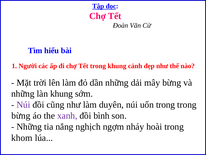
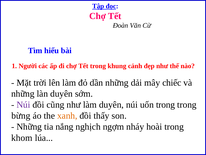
mây bừng: bừng -> chiếc (172, 82)
làn khung: khung -> duyên (61, 93)
xanh colour: purple -> orange (67, 115)
bình: bình -> thấy (101, 115)
